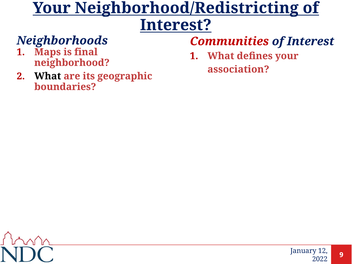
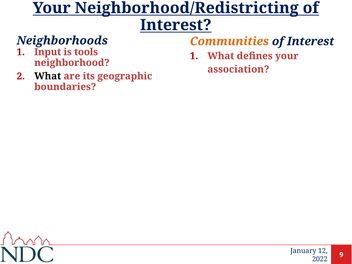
Communities colour: red -> orange (229, 41)
Maps: Maps -> Input (48, 52)
final: final -> tools (86, 52)
